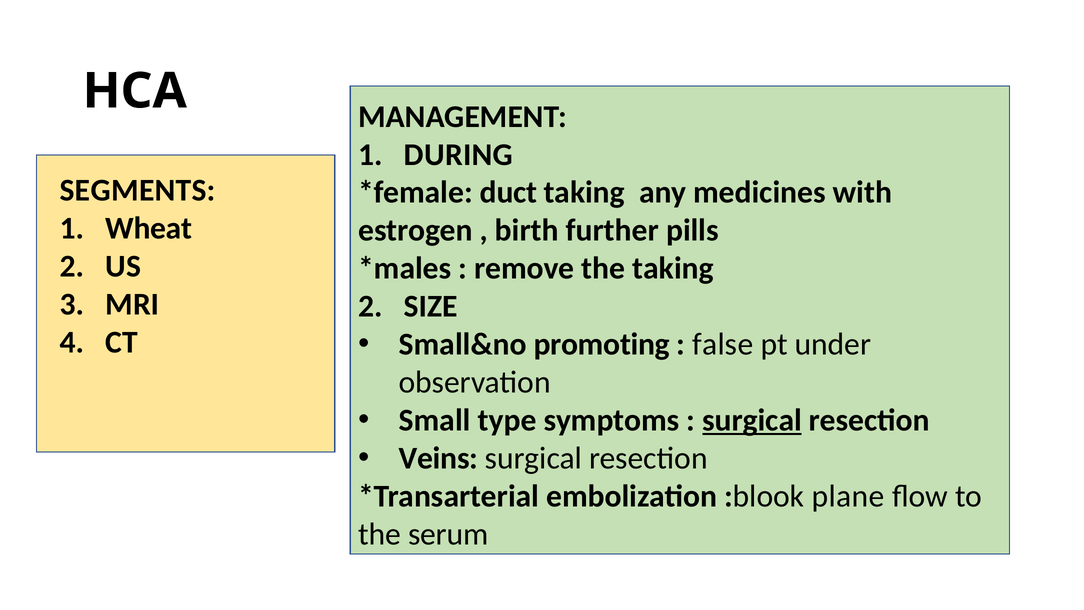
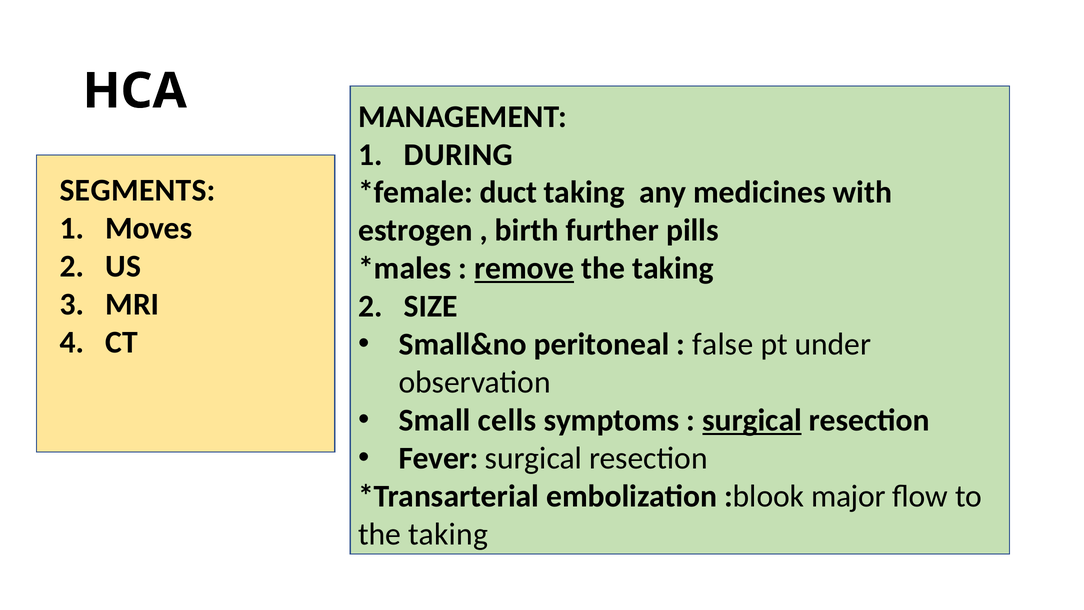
Wheat: Wheat -> Moves (149, 228)
remove underline: none -> present (524, 268)
promoting: promoting -> peritoneal (602, 344)
type: type -> cells (507, 420)
Veins: Veins -> Fever (438, 458)
plane: plane -> major (848, 496)
serum: serum -> taking (448, 534)
